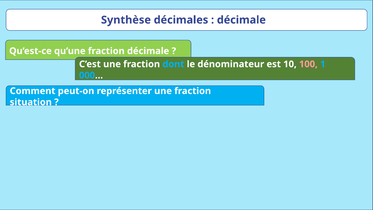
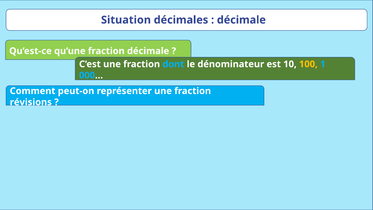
Synthèse: Synthèse -> Situation (126, 20)
100 colour: pink -> yellow (308, 64)
situation: situation -> révisions (31, 102)
